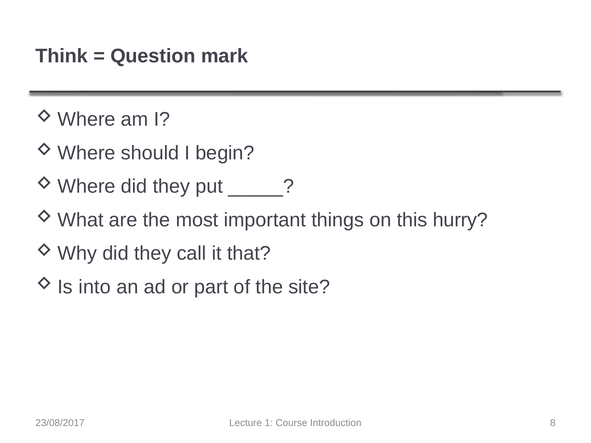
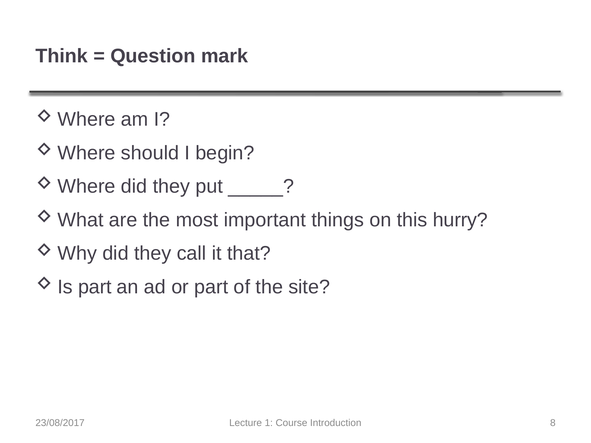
into: into -> part (95, 287)
